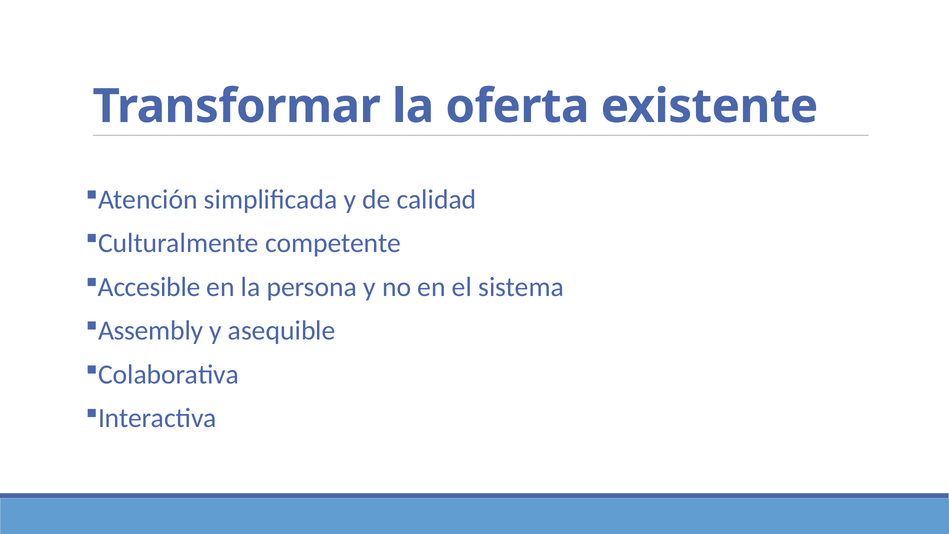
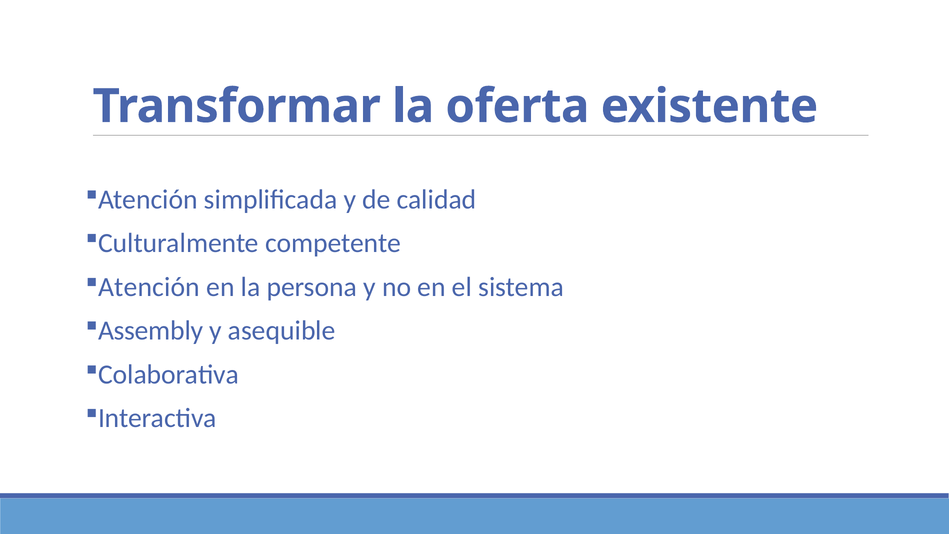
Accesible: Accesible -> Atención (149, 287)
